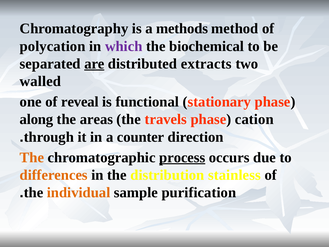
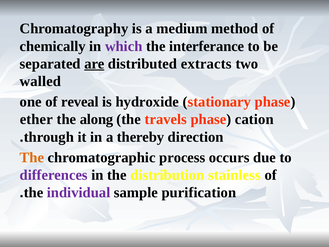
methods: methods -> medium (182, 29)
polycation: polycation -> chemically (53, 46)
biochemical: biochemical -> interferance (207, 46)
functional: functional -> hydroxide (147, 102)
along: along -> ether (36, 119)
areas: areas -> along (97, 119)
counter: counter -> thereby (141, 137)
process underline: present -> none (182, 157)
differences colour: orange -> purple (54, 175)
individual colour: orange -> purple (79, 192)
